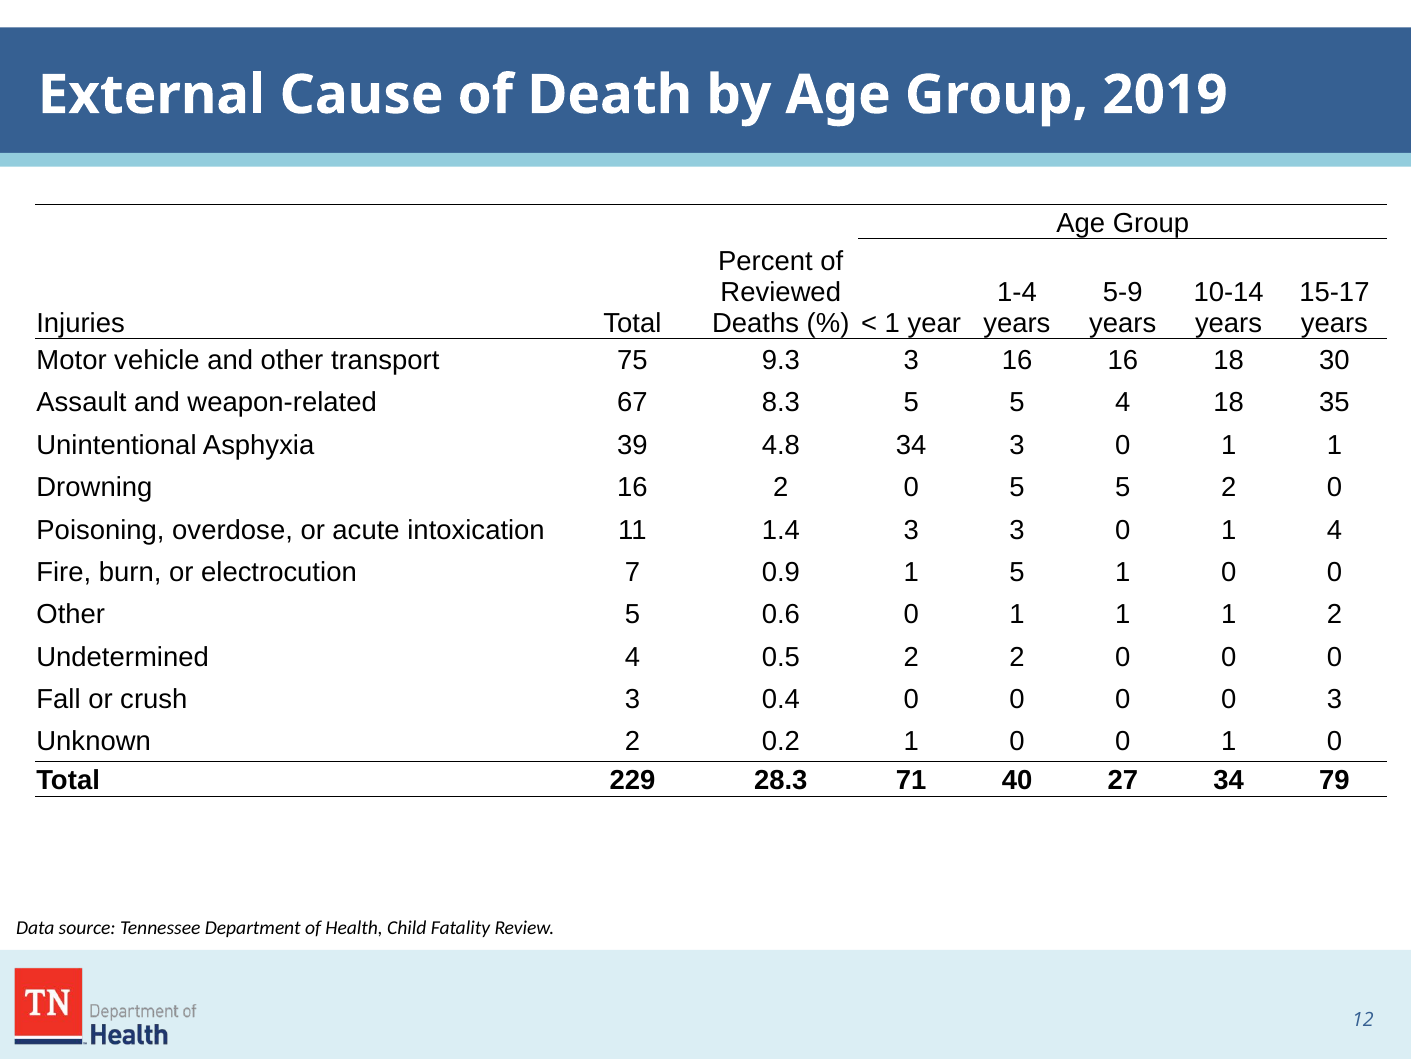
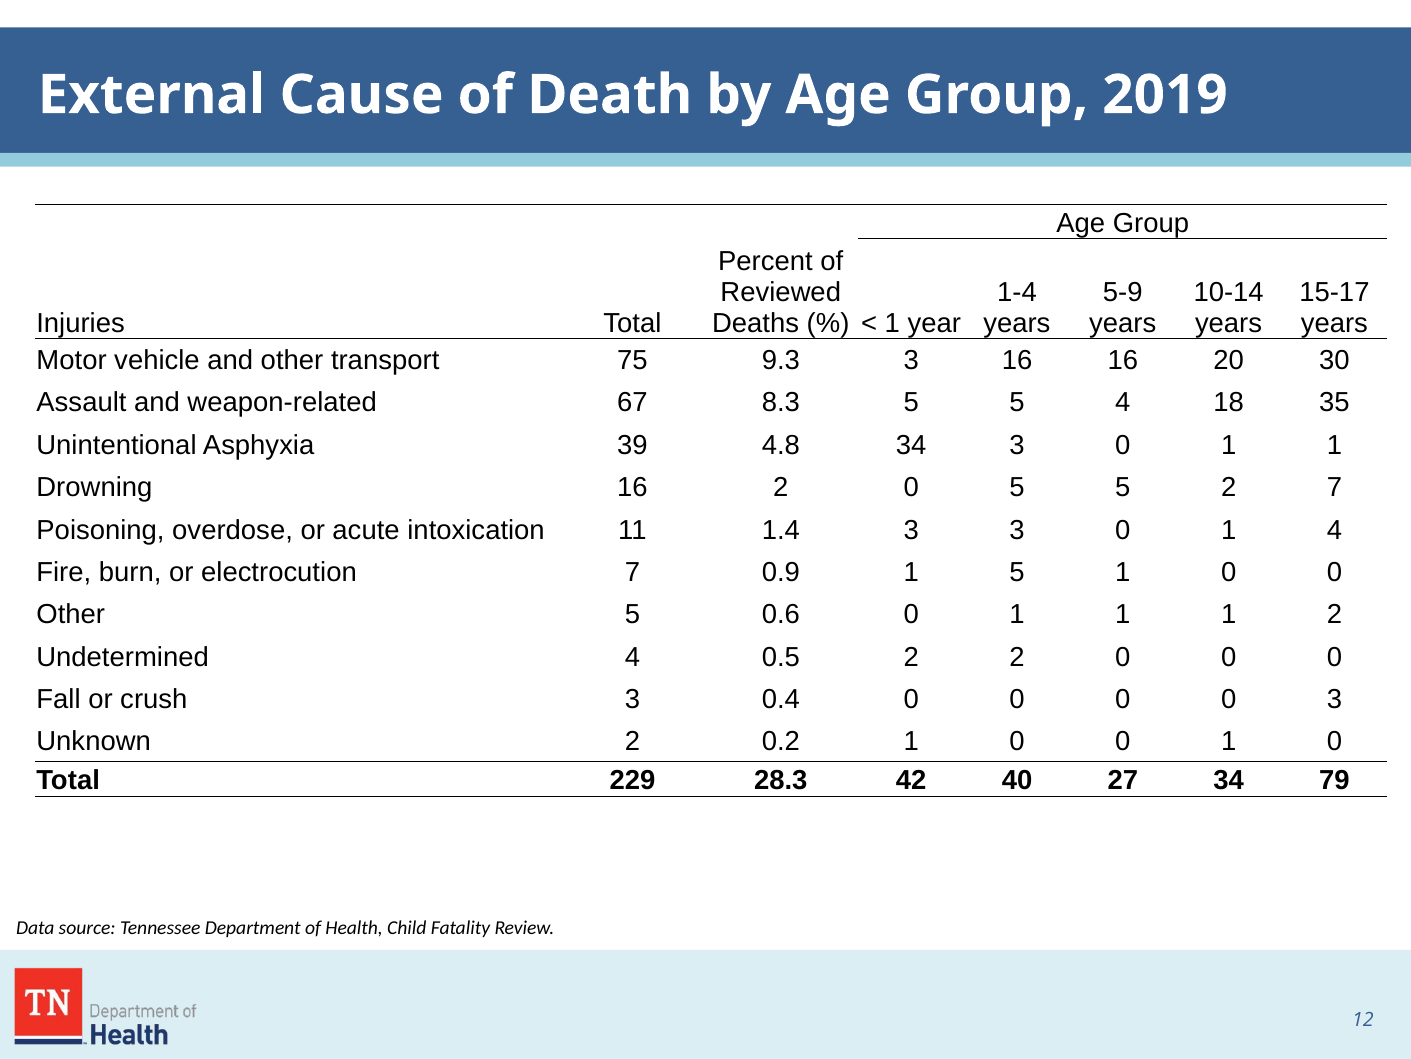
16 18: 18 -> 20 (1229, 360)
5 2 0: 0 -> 7 (1334, 487)
71: 71 -> 42 (911, 779)
